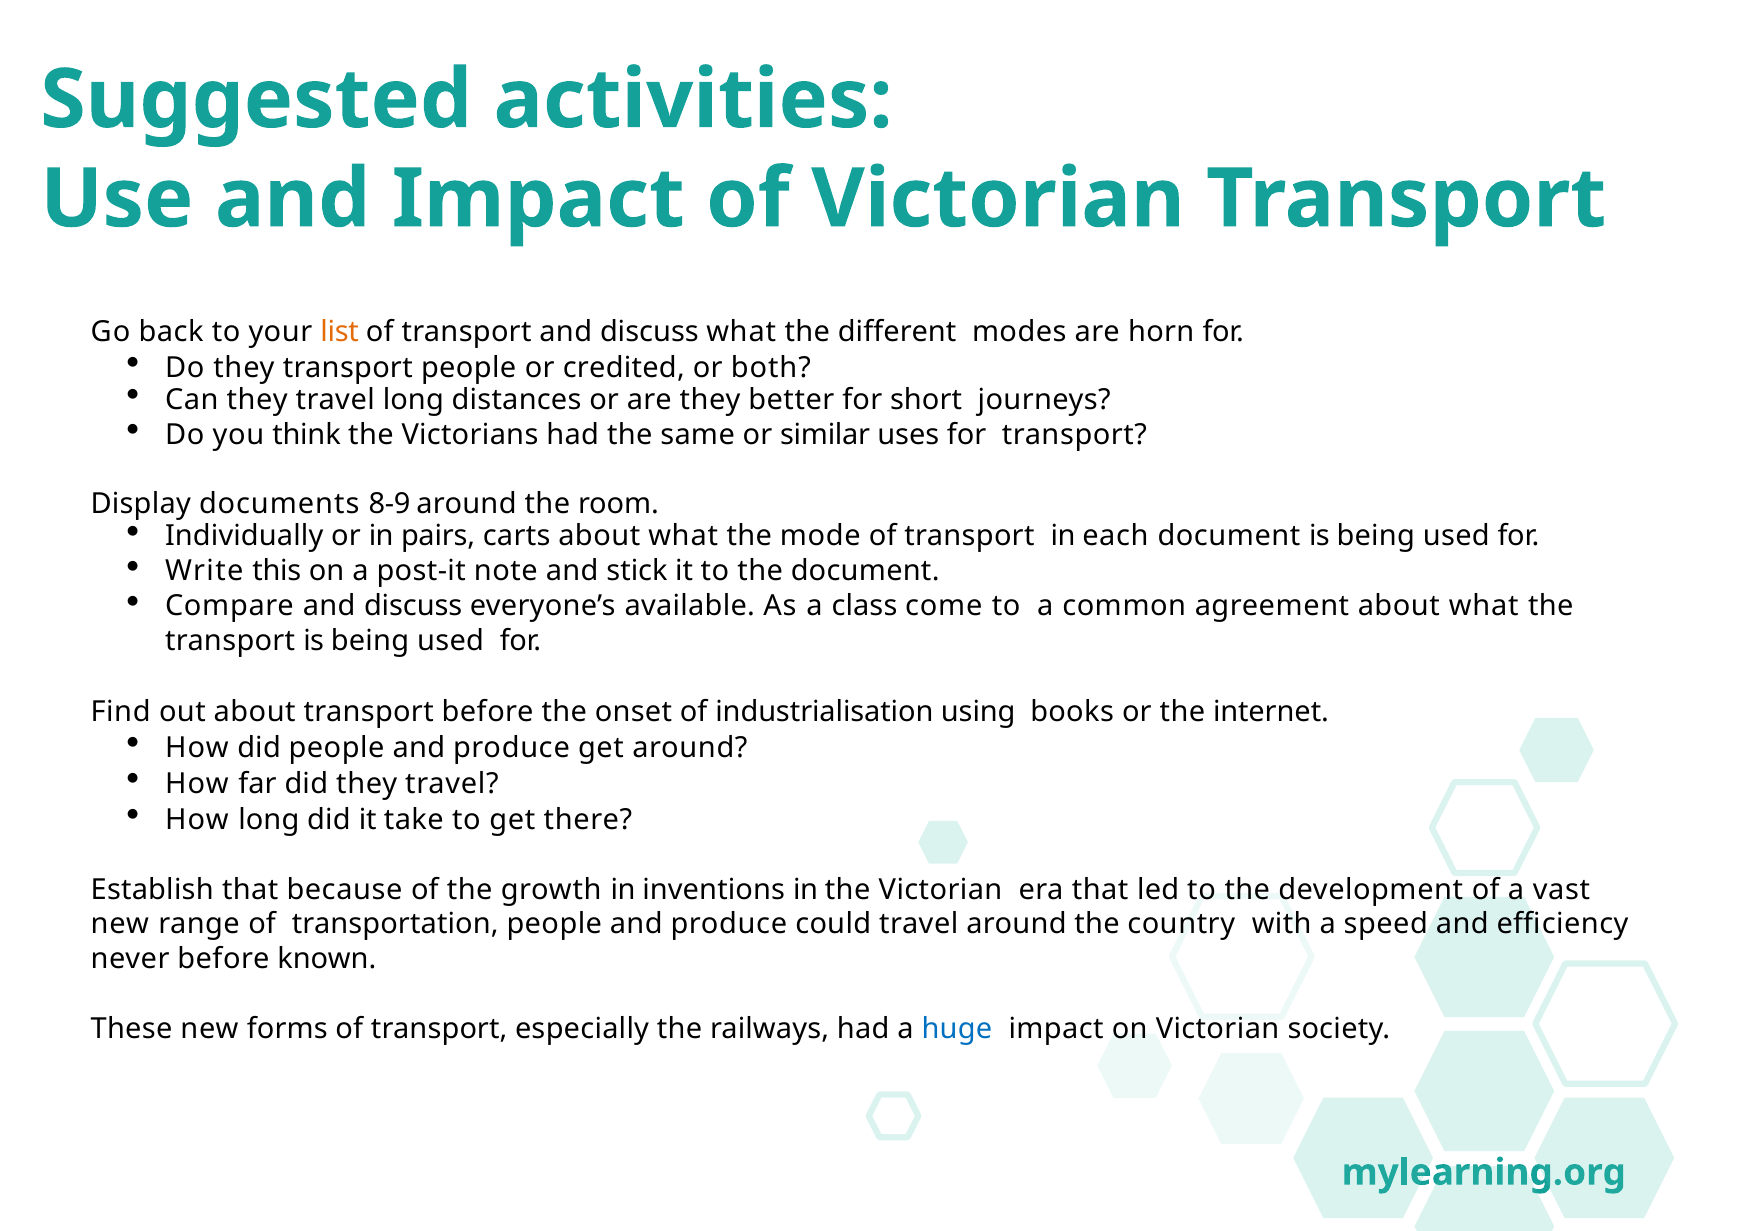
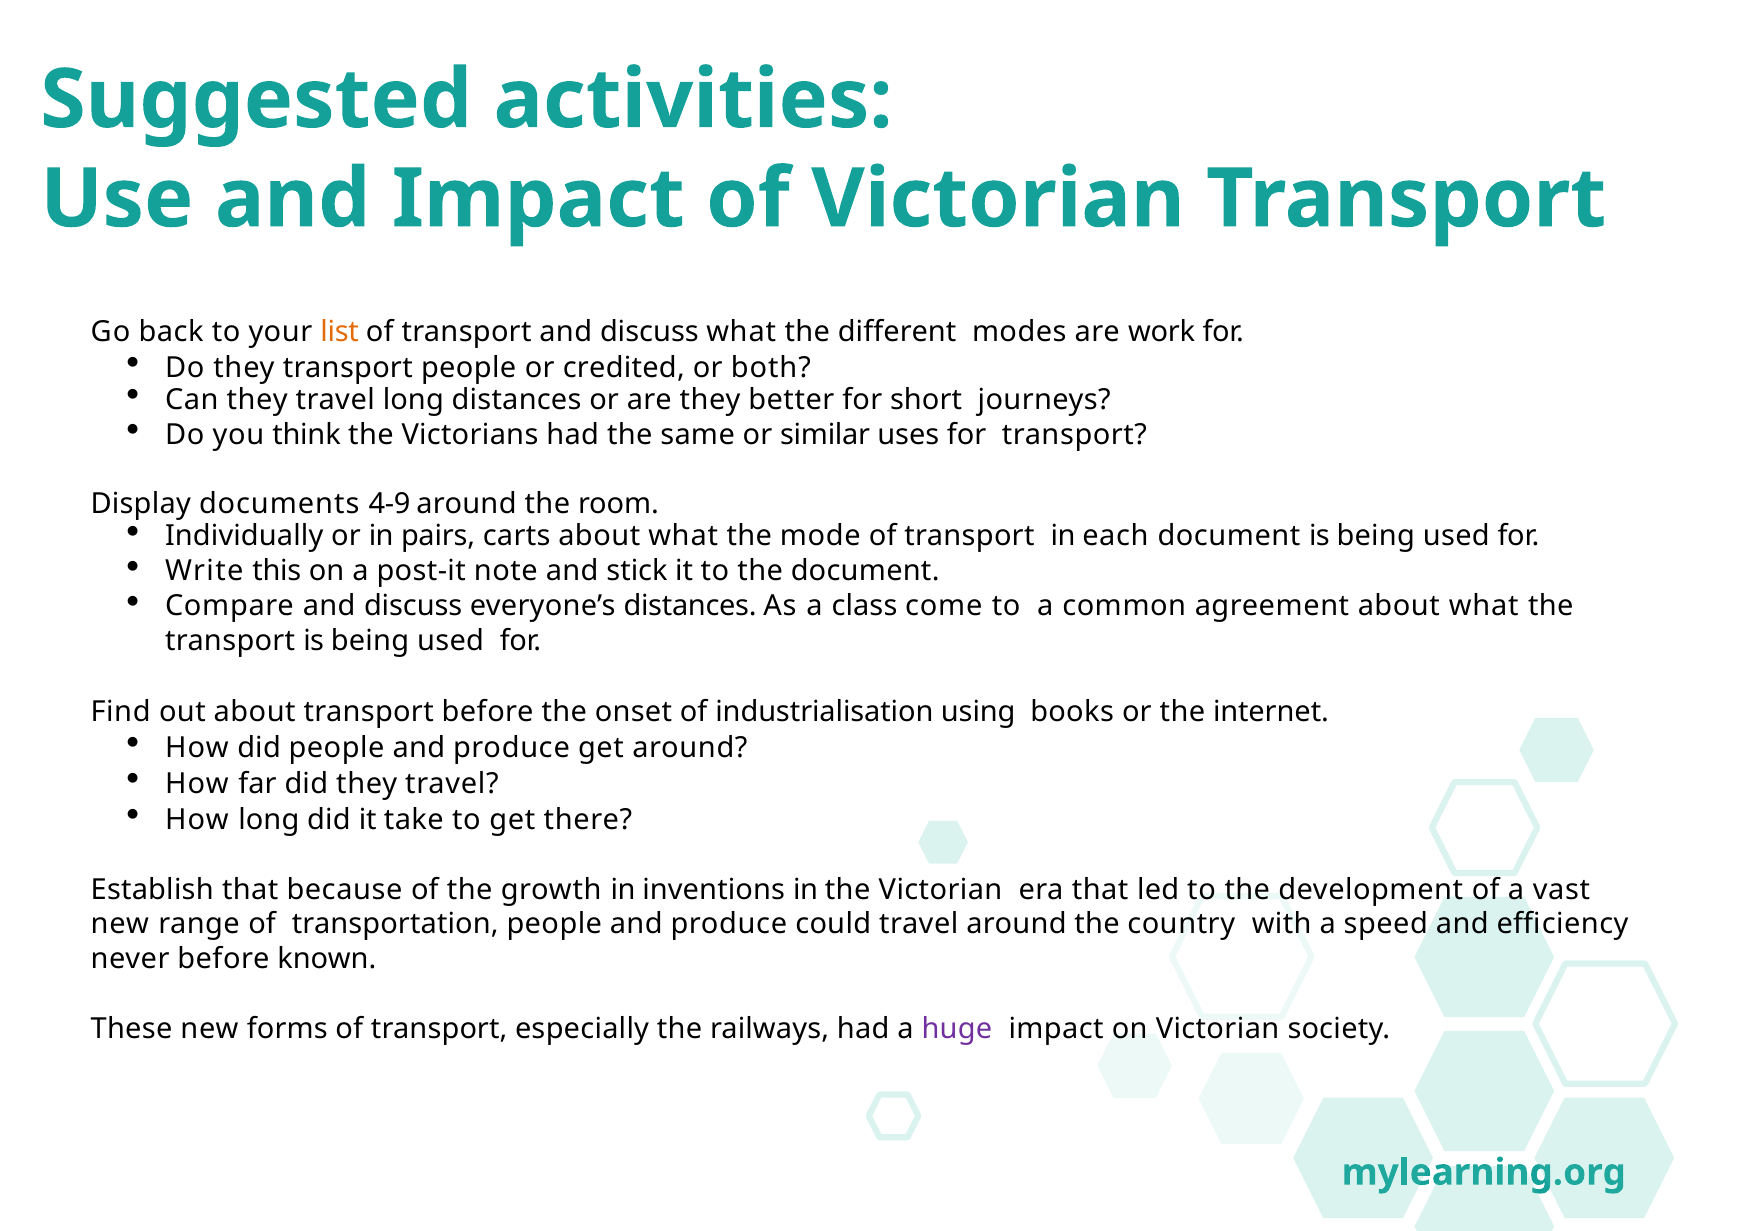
horn: horn -> work (1162, 332)
8-9: 8-9 -> 4-9 (390, 504)
everyone’s available: available -> distances (690, 606)
huge colour: blue -> purple (957, 1029)
